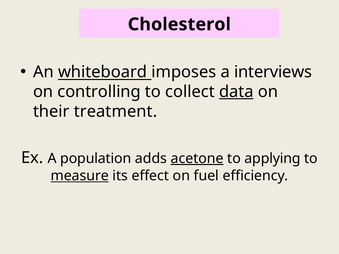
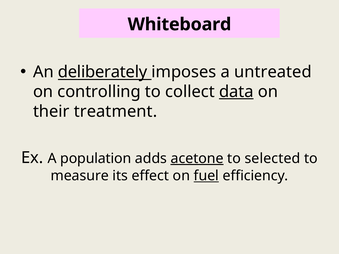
Cholesterol: Cholesterol -> Whiteboard (179, 24)
whiteboard: whiteboard -> deliberately (103, 72)
interviews: interviews -> untreated (273, 72)
applying: applying -> selected (272, 159)
measure underline: present -> none (80, 176)
fuel underline: none -> present (206, 176)
